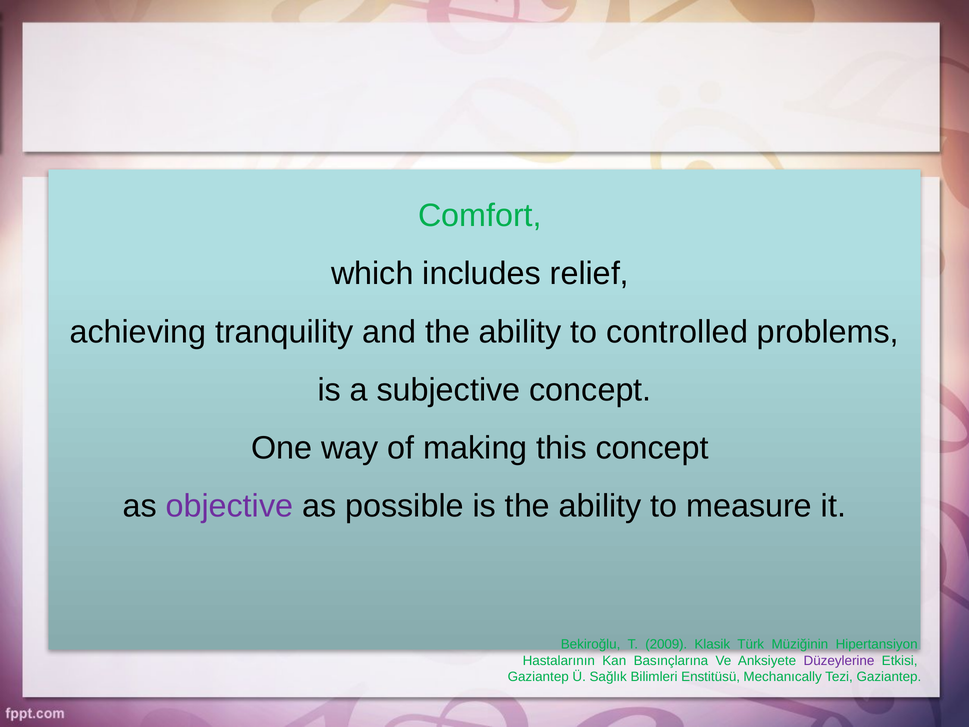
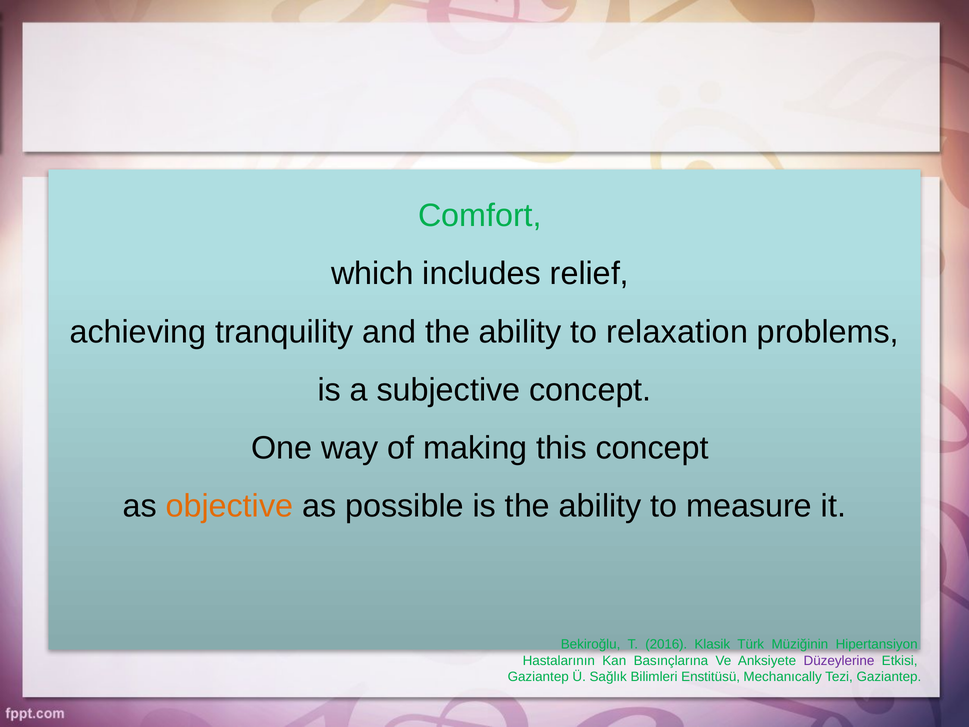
controlled: controlled -> relaxation (677, 332)
objective colour: purple -> orange (229, 506)
2009: 2009 -> 2016 (666, 644)
